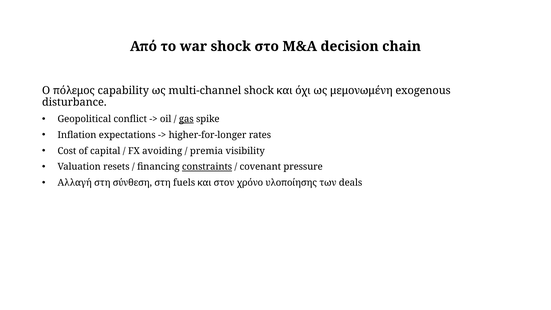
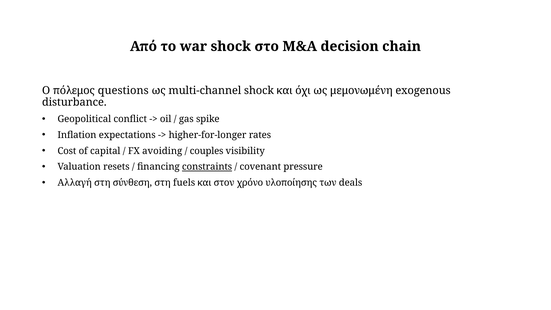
capability: capability -> questions (123, 90)
gas underline: present -> none (186, 119)
premia: premia -> couples (207, 151)
